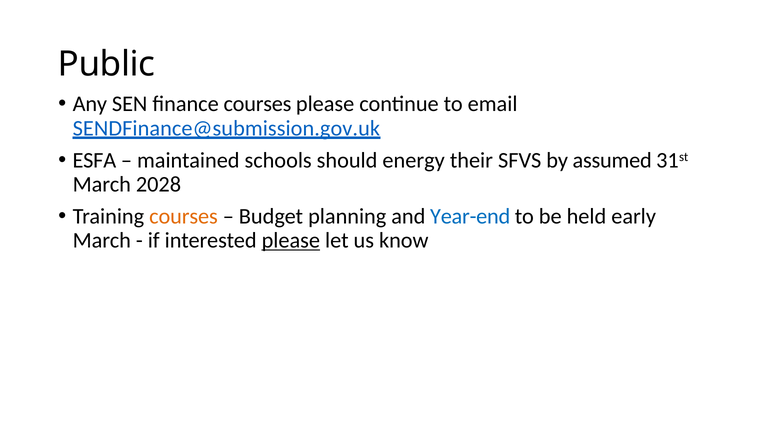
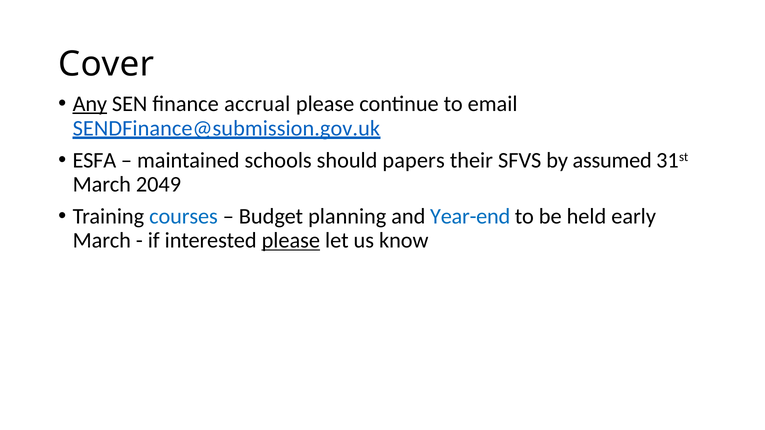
Public: Public -> Cover (106, 64)
Any underline: none -> present (90, 104)
finance courses: courses -> accrual (257, 104)
energy: energy -> papers (414, 160)
2028: 2028 -> 2049 (158, 184)
courses colour: orange -> blue (184, 216)
